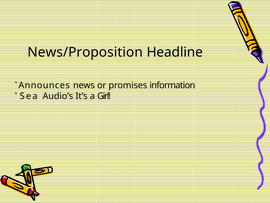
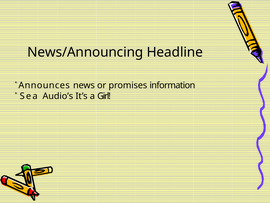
News/Proposition: News/Proposition -> News/Announcing (85, 52)
